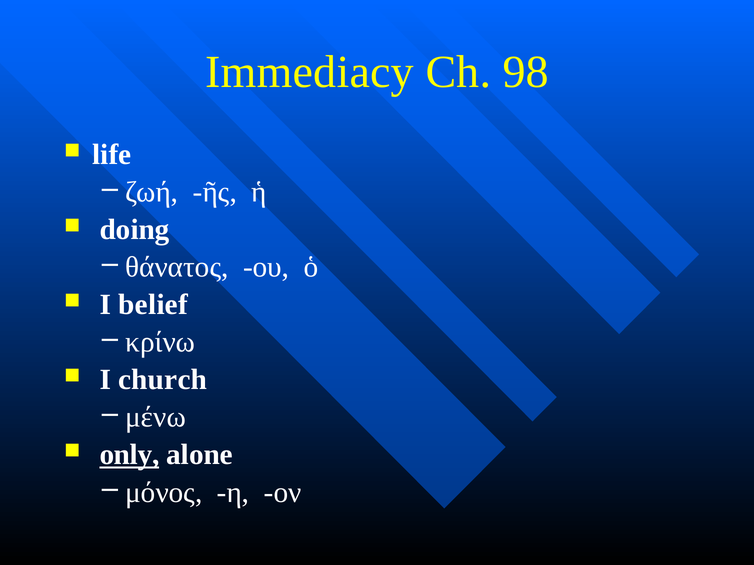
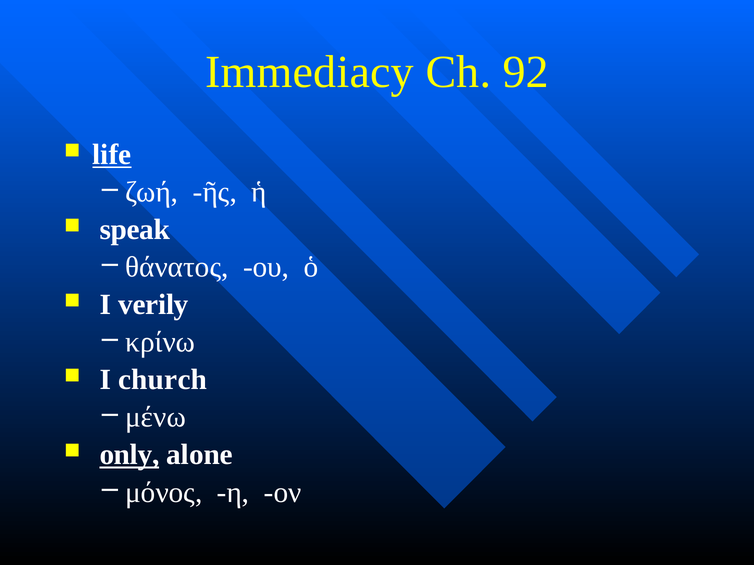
98: 98 -> 92 (526, 72)
life underline: none -> present (112, 155)
doing: doing -> speak (135, 230)
belief: belief -> verily (153, 305)
